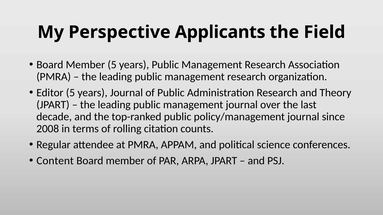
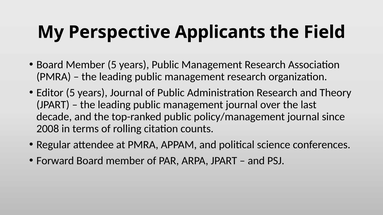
Content: Content -> Forward (55, 161)
